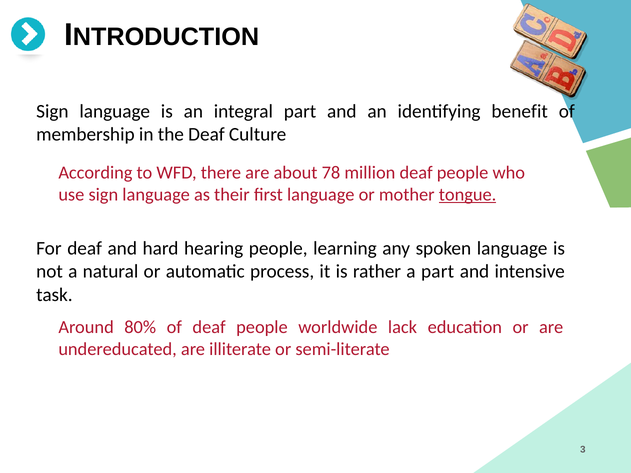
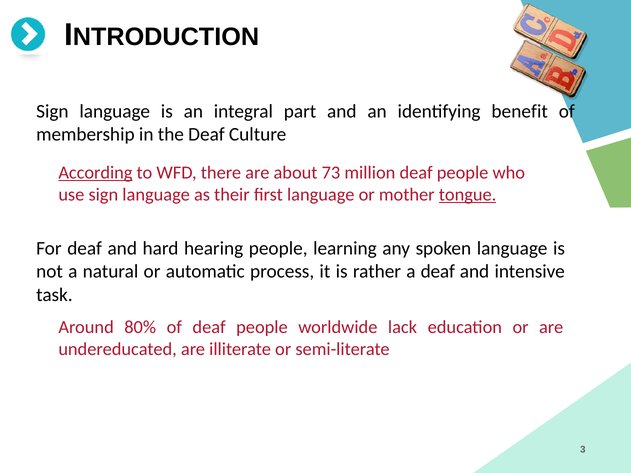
According underline: none -> present (95, 173)
78: 78 -> 73 (331, 173)
a part: part -> deaf (438, 272)
